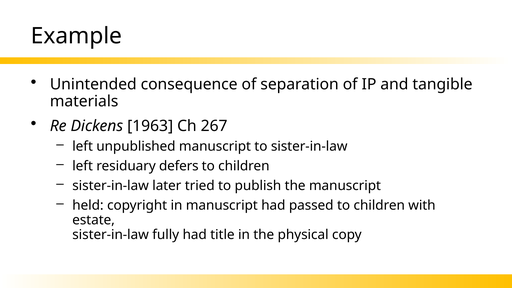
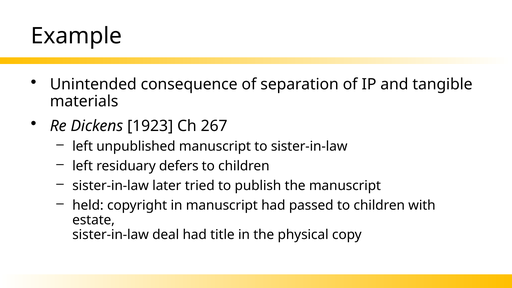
1963: 1963 -> 1923 (150, 126)
fully: fully -> deal (166, 235)
